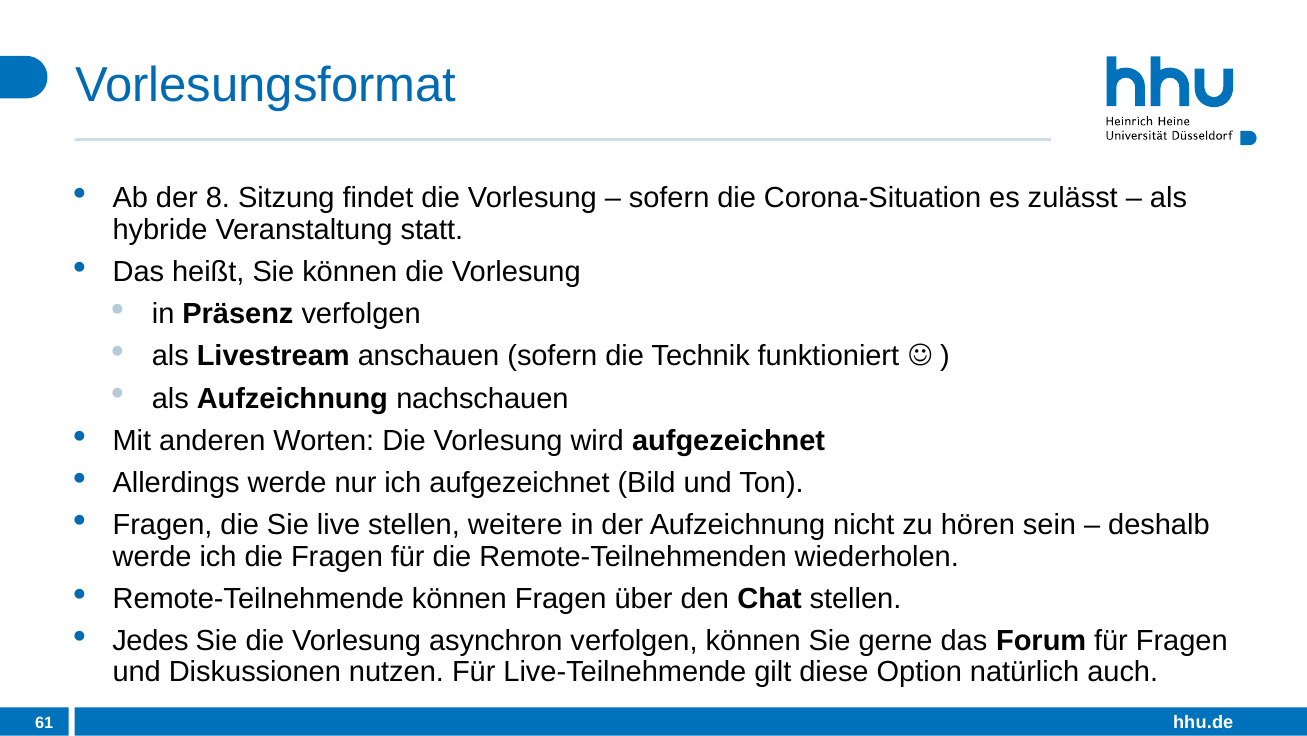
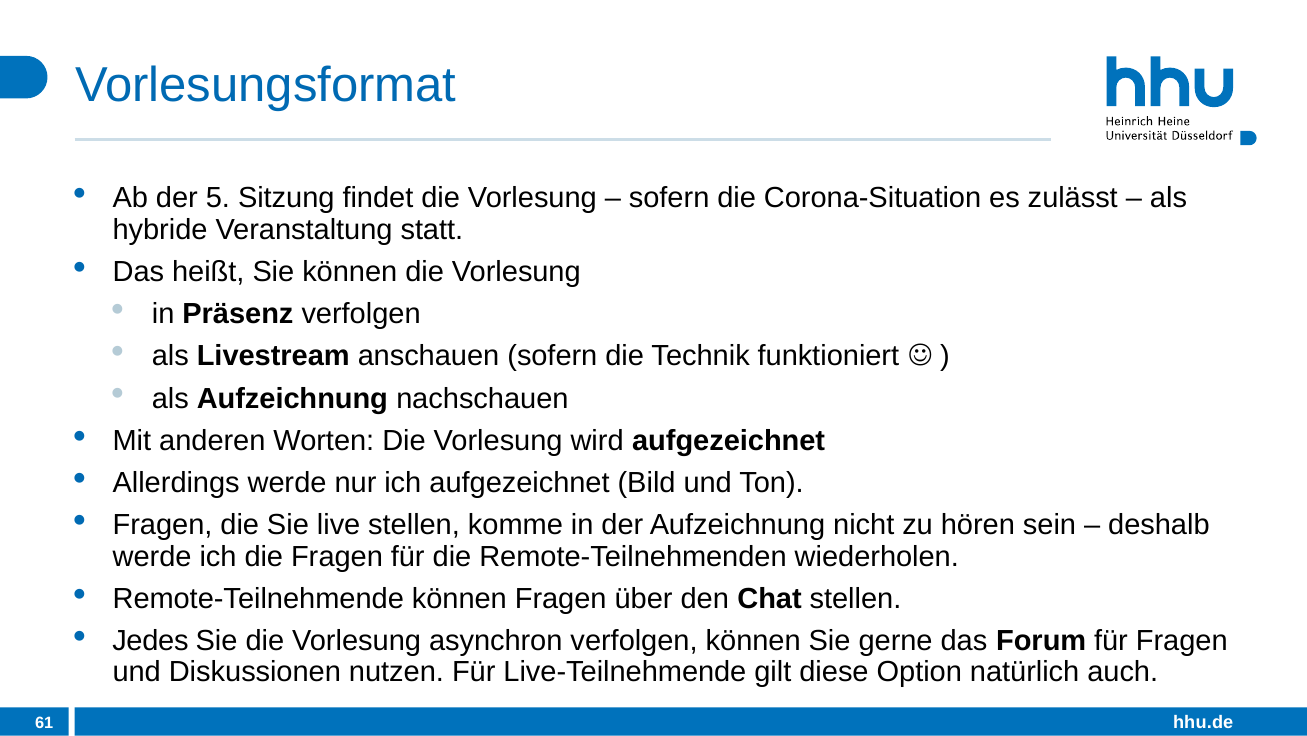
8: 8 -> 5 (218, 198)
weitere: weitere -> komme (515, 525)
